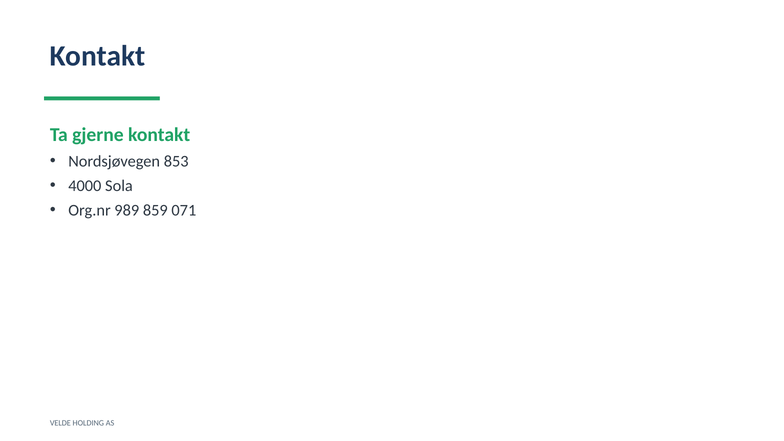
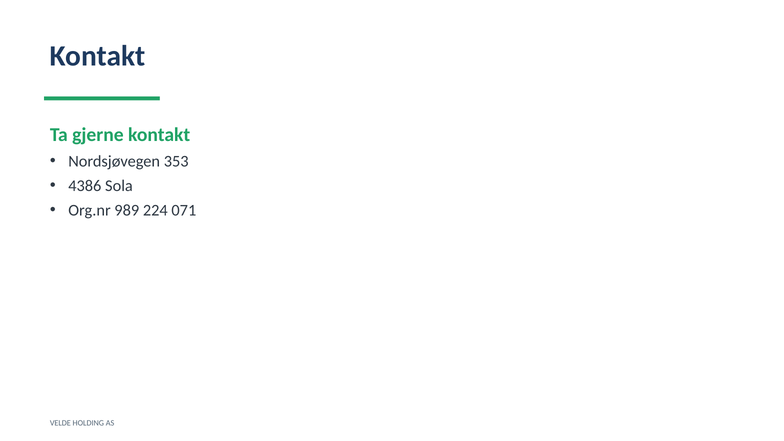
853: 853 -> 353 (176, 161)
4000: 4000 -> 4386 (85, 186)
859: 859 -> 224 (155, 210)
